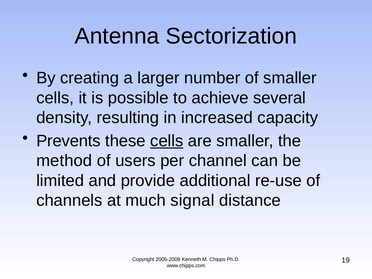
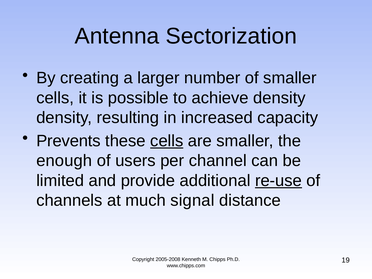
achieve several: several -> density (279, 98)
method: method -> enough (64, 161)
re-use underline: none -> present (278, 181)
